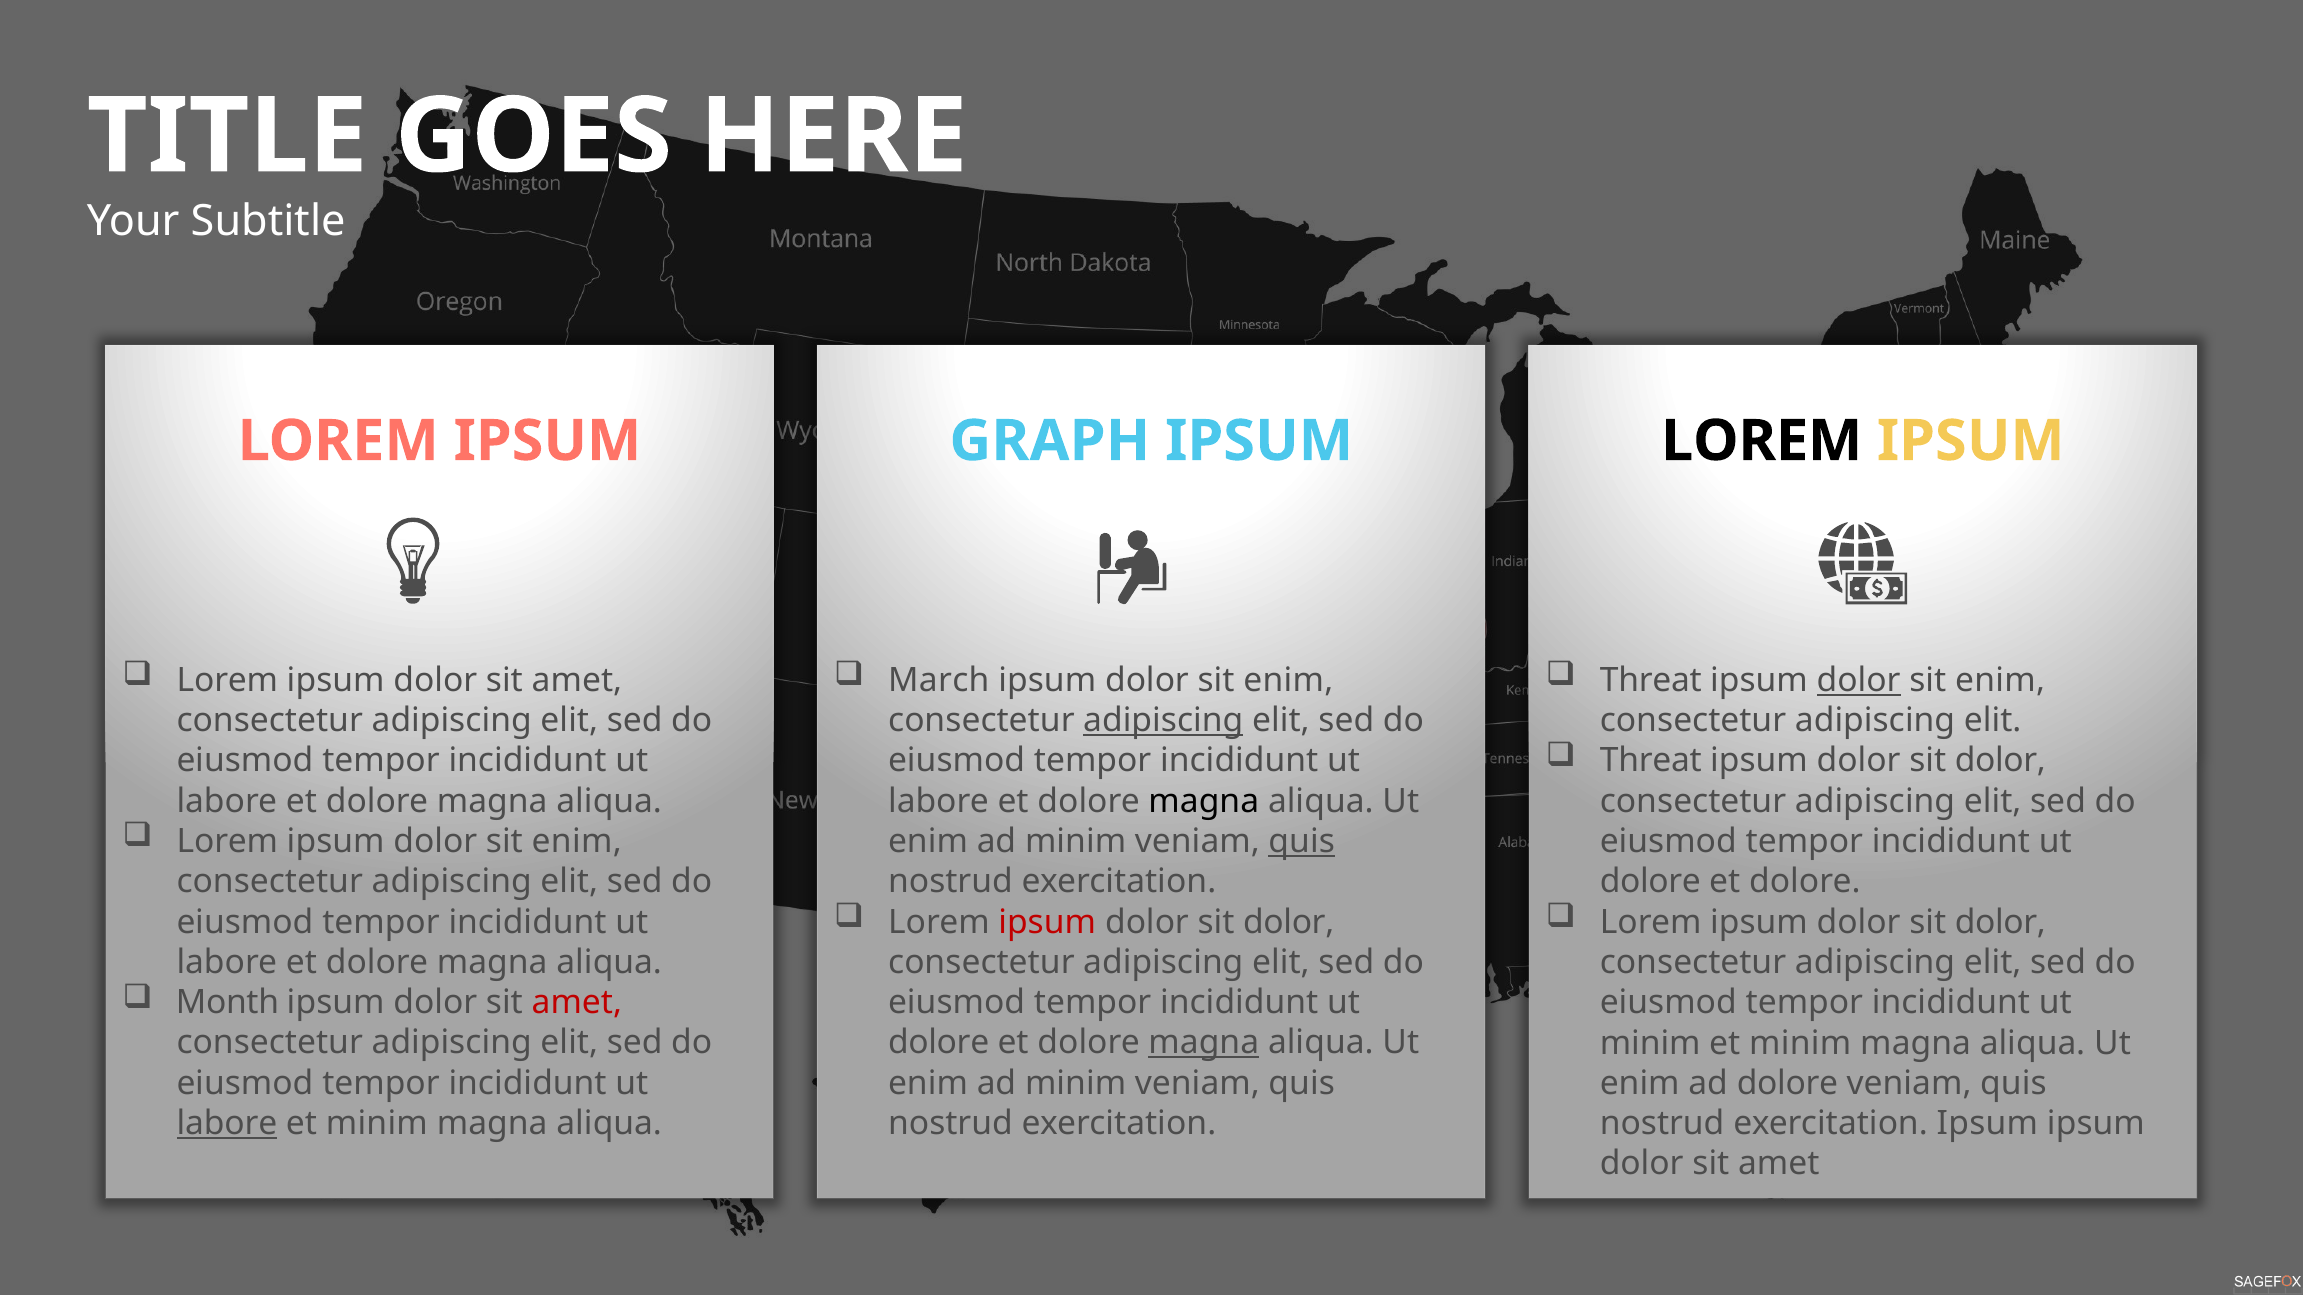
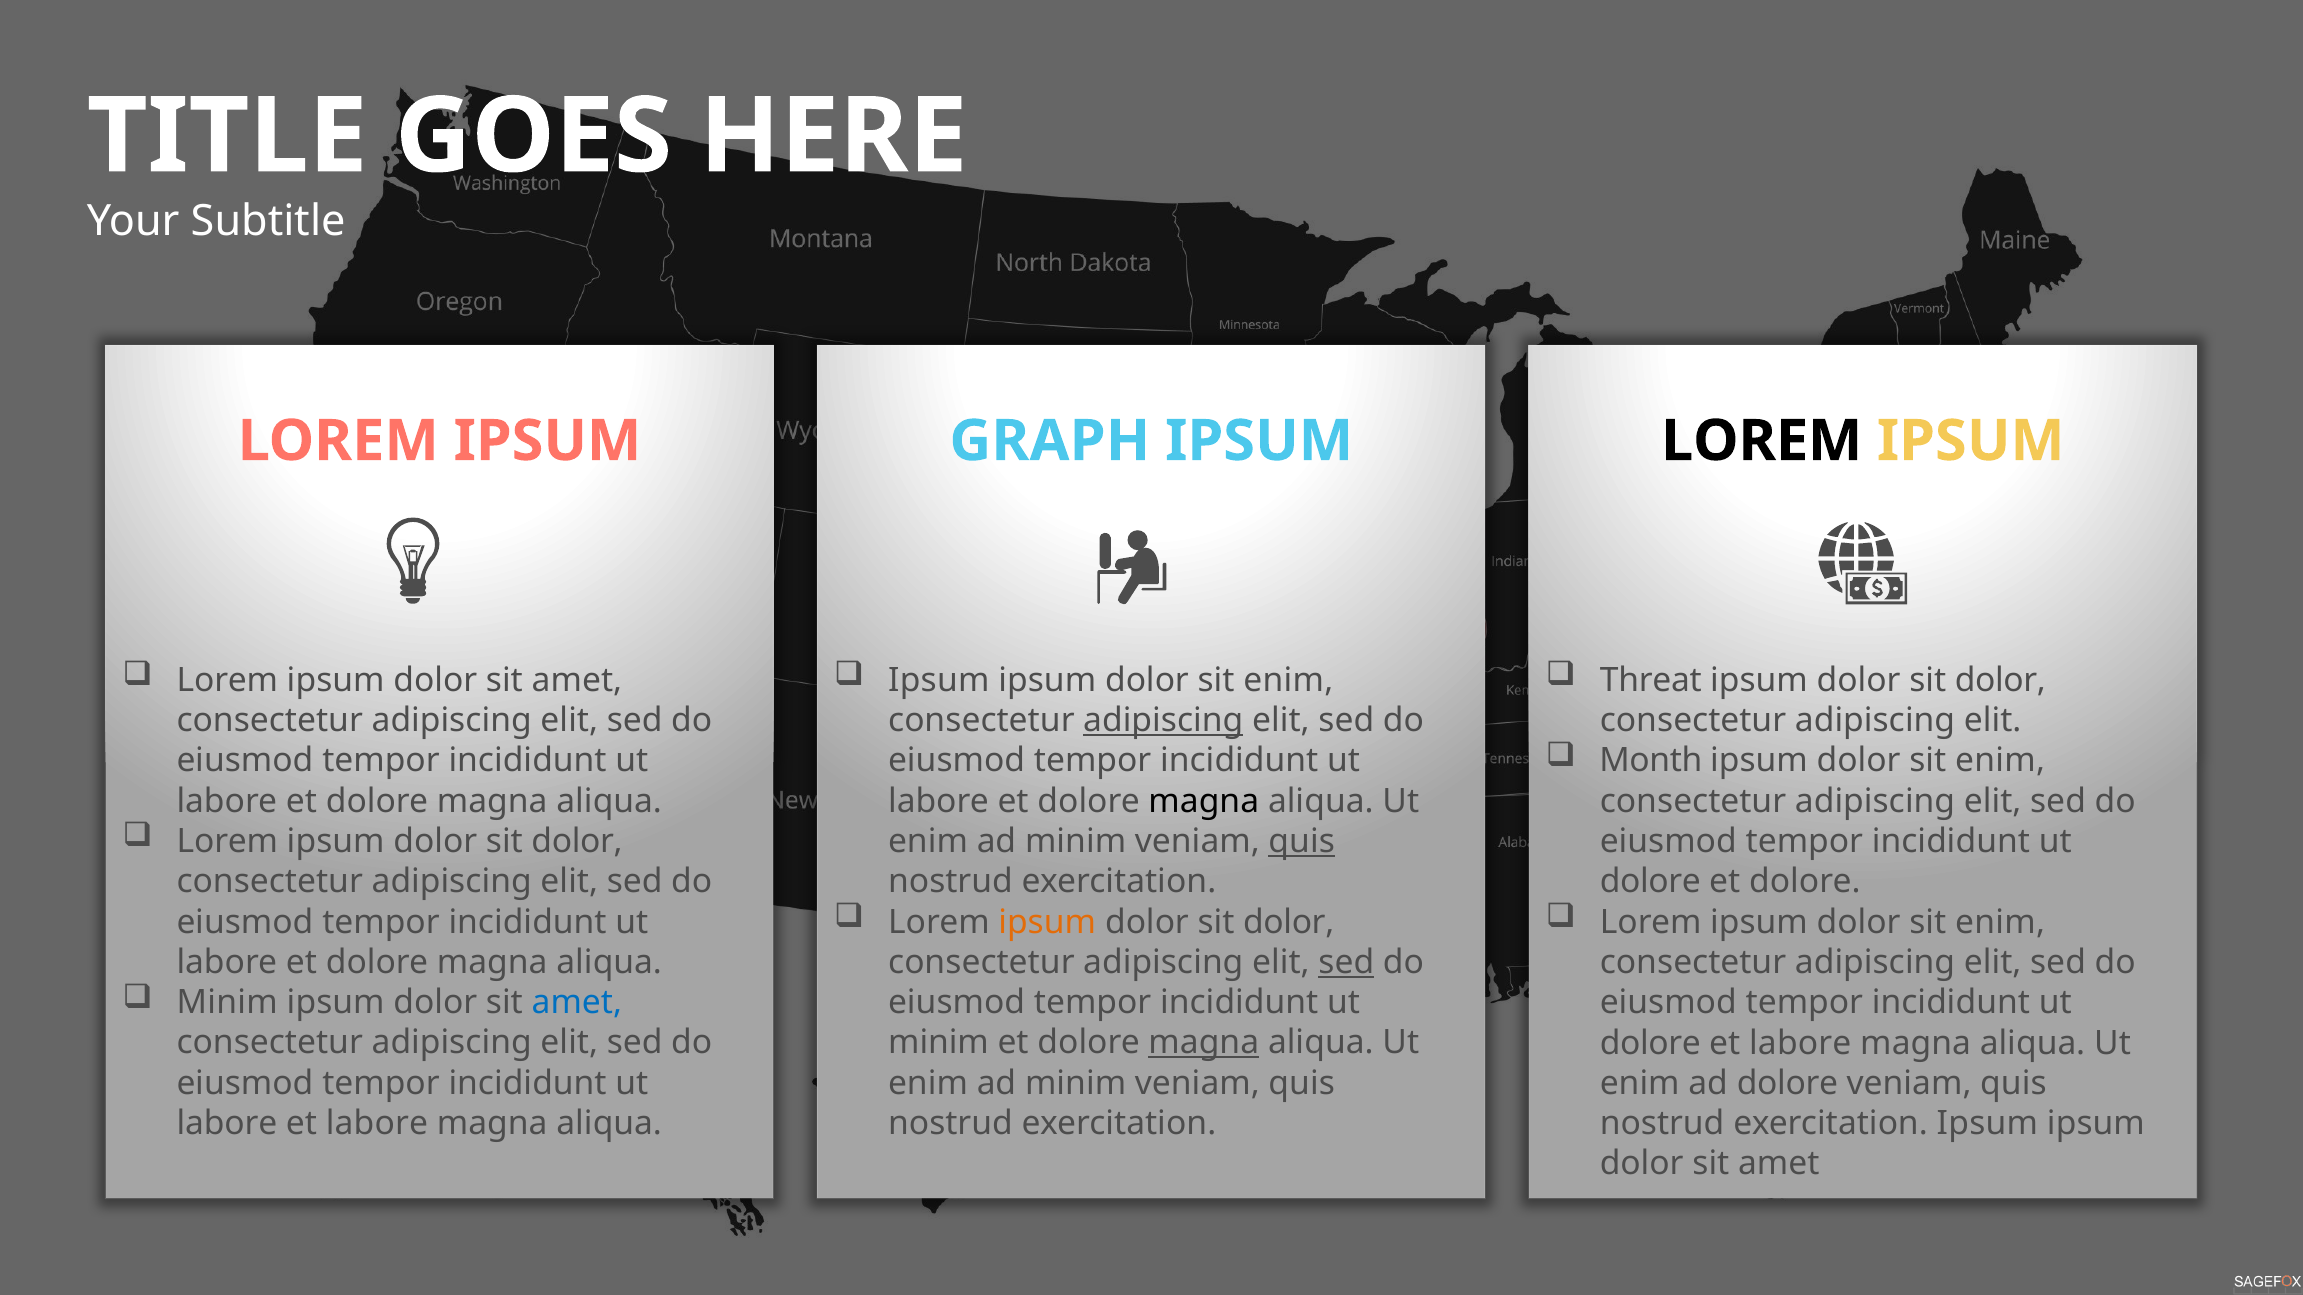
March: March -> Ipsum (939, 680)
dolor underline: present -> none (1859, 680)
enim: enim -> dolor (2000, 680)
Threat: Threat -> Month (1651, 761)
dolor: dolor -> enim (2000, 761)
enim: enim -> dolor (577, 842)
ipsum colour: red -> orange (1047, 922)
dolor: dolor -> enim (2000, 922)
sed underline: none -> present (1346, 963)
Month: Month -> Minim (227, 1003)
amet colour: red -> blue (577, 1003)
dolore: dolore -> minim (939, 1043)
minim: minim -> dolore (1650, 1043)
minim: minim -> labore (1800, 1043)
labore underline: present -> none (227, 1124)
minim: minim -> labore (377, 1124)
